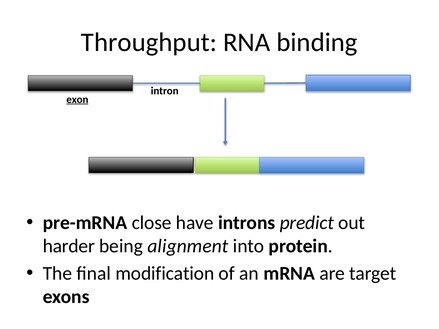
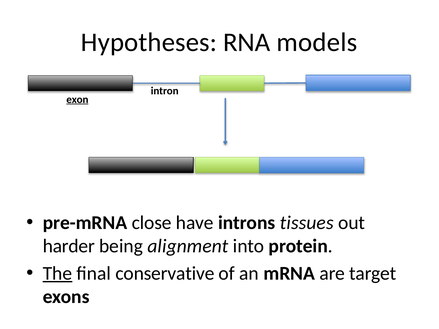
Throughput: Throughput -> Hypotheses (149, 42)
binding: binding -> models (317, 42)
predict: predict -> tissues (307, 223)
The underline: none -> present (58, 274)
modification: modification -> conservative (165, 274)
